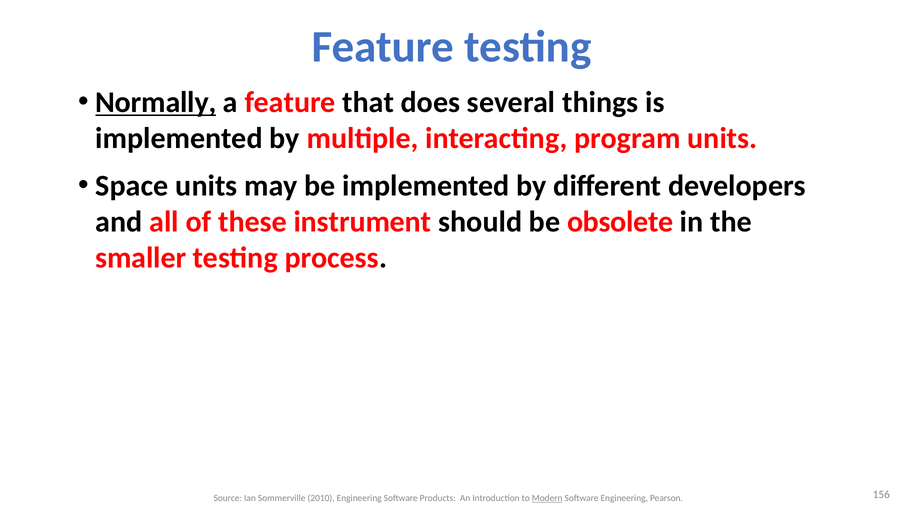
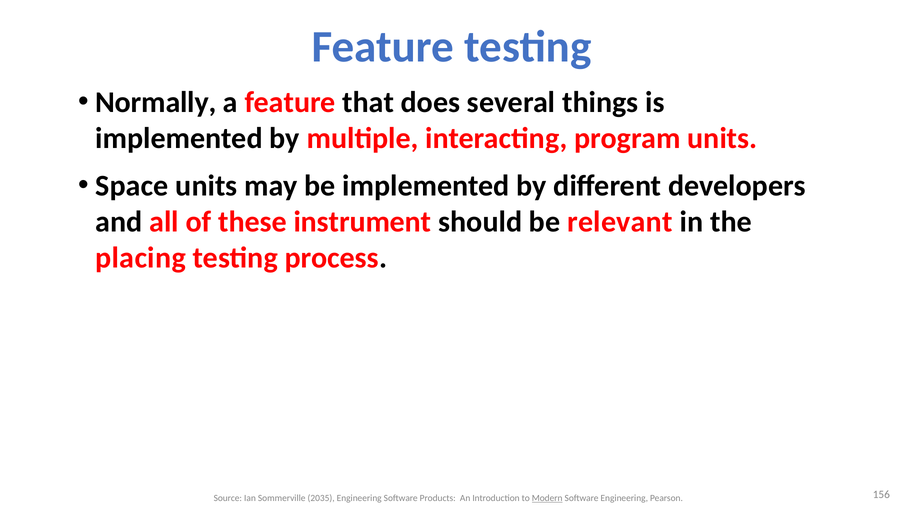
Normally underline: present -> none (156, 102)
obsolete: obsolete -> relevant (620, 222)
smaller: smaller -> placing (141, 258)
2010: 2010 -> 2035 (321, 498)
